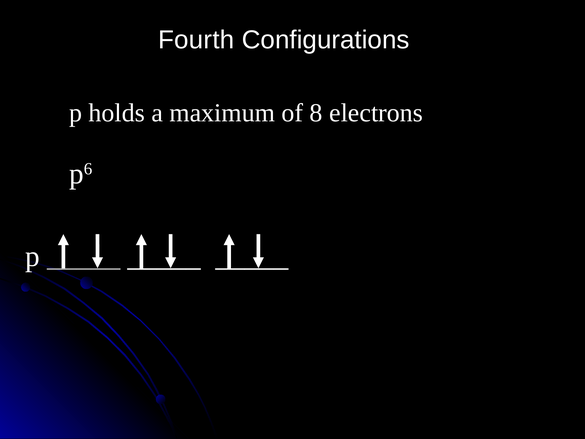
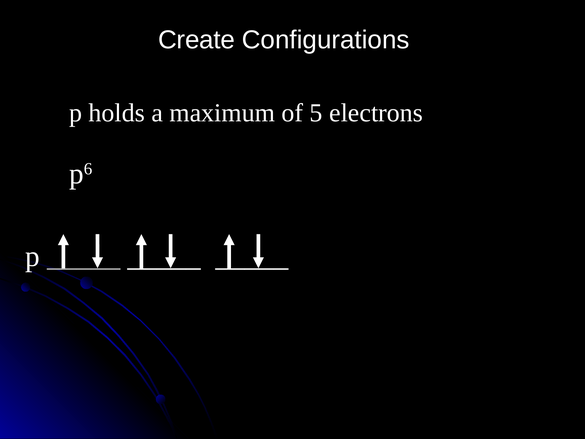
Fourth: Fourth -> Create (196, 40)
8: 8 -> 5 (316, 113)
